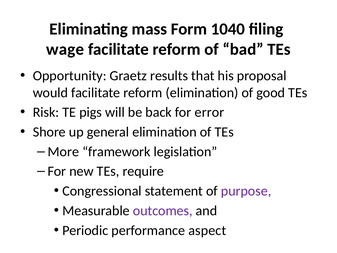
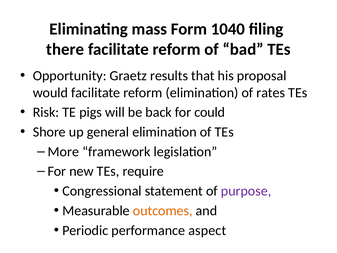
wage: wage -> there (65, 49)
good: good -> rates (271, 93)
error: error -> could (210, 112)
outcomes colour: purple -> orange (163, 211)
